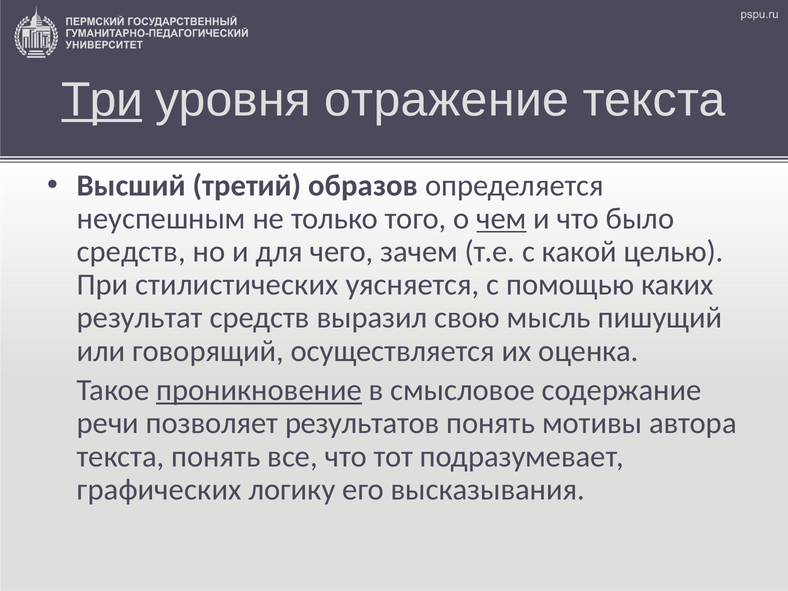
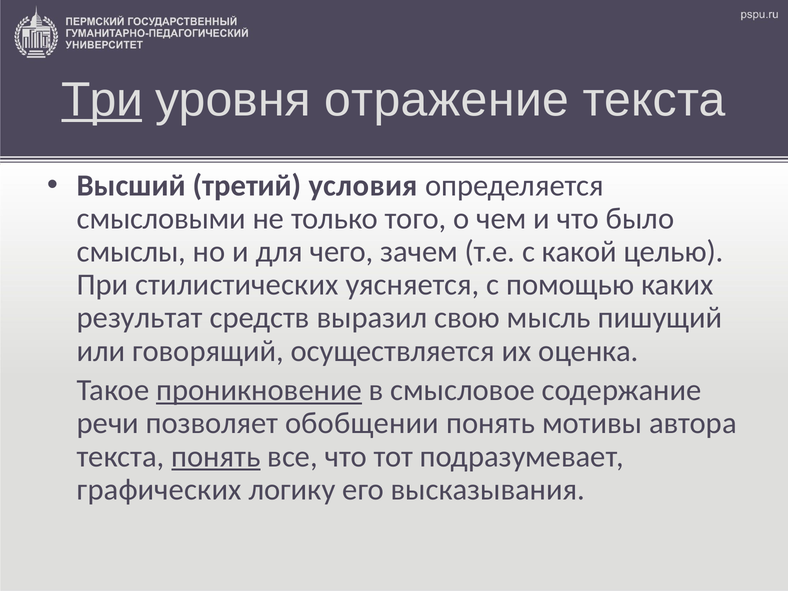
образов: образов -> условия (363, 185)
неуспешным: неуспешным -> смысловыми (161, 219)
чем underline: present -> none (502, 219)
средств: средств -> смыслы (131, 252)
результатов: результатов -> обобщении (362, 423)
понять underline: none -> present (216, 456)
